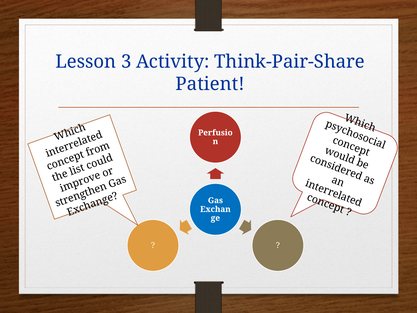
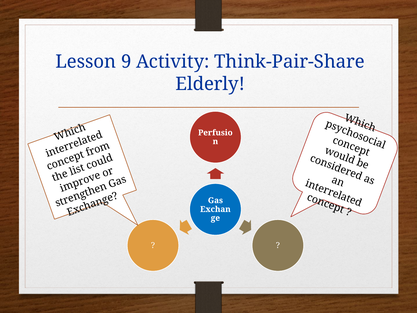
3: 3 -> 9 (126, 62)
Patient: Patient -> Elderly (210, 84)
